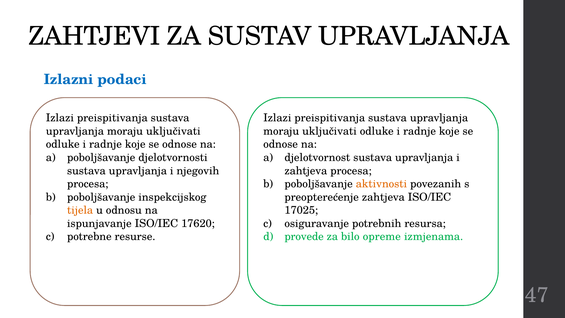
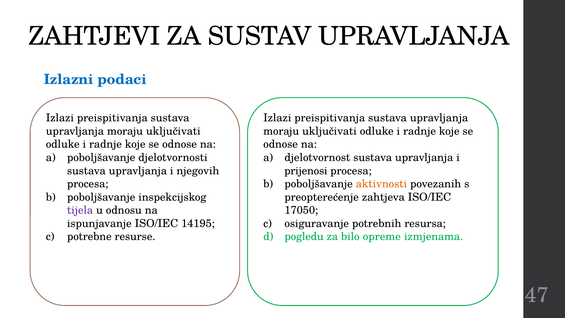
zahtjeva: zahtjeva -> prijenosi (306, 171)
tijela colour: orange -> purple (80, 210)
17025: 17025 -> 17050 (301, 210)
17620: 17620 -> 14195 (198, 223)
provede: provede -> pogledu (304, 237)
